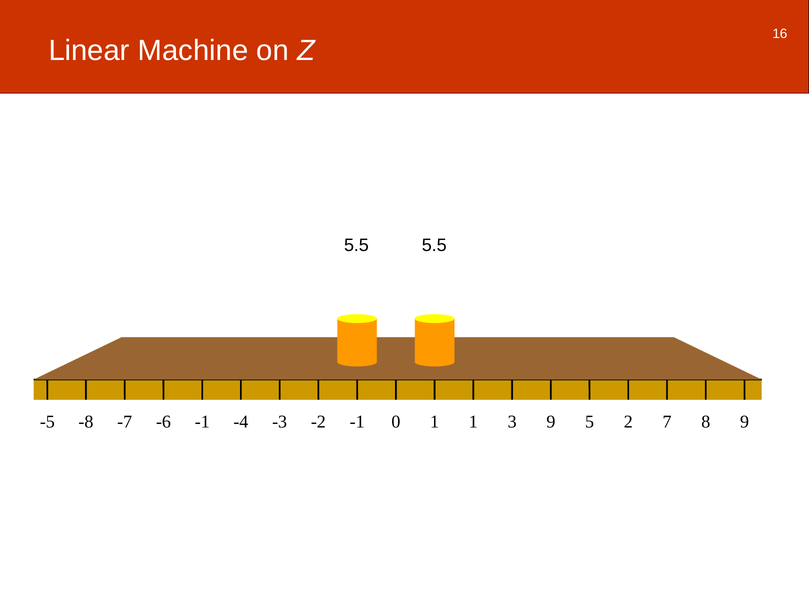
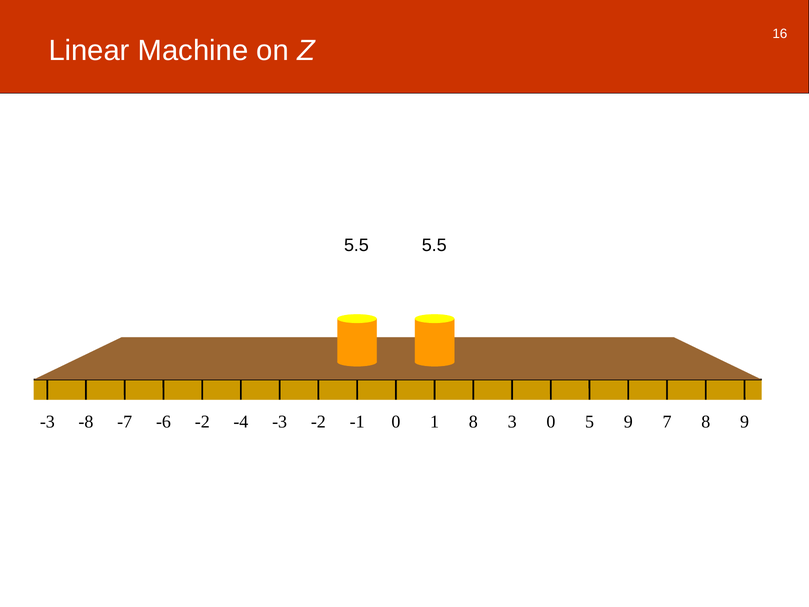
-5: -5 -> -3 (47, 422)
-6 -1: -1 -> -2 (202, 422)
1 1: 1 -> 8 (473, 422)
3 9: 9 -> 0 (551, 422)
5 2: 2 -> 9 (628, 422)
